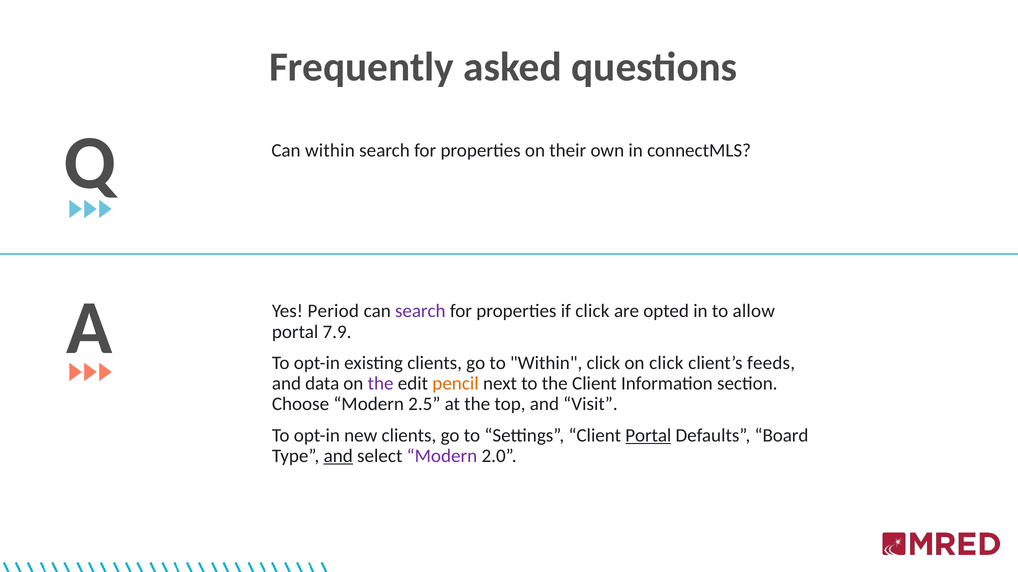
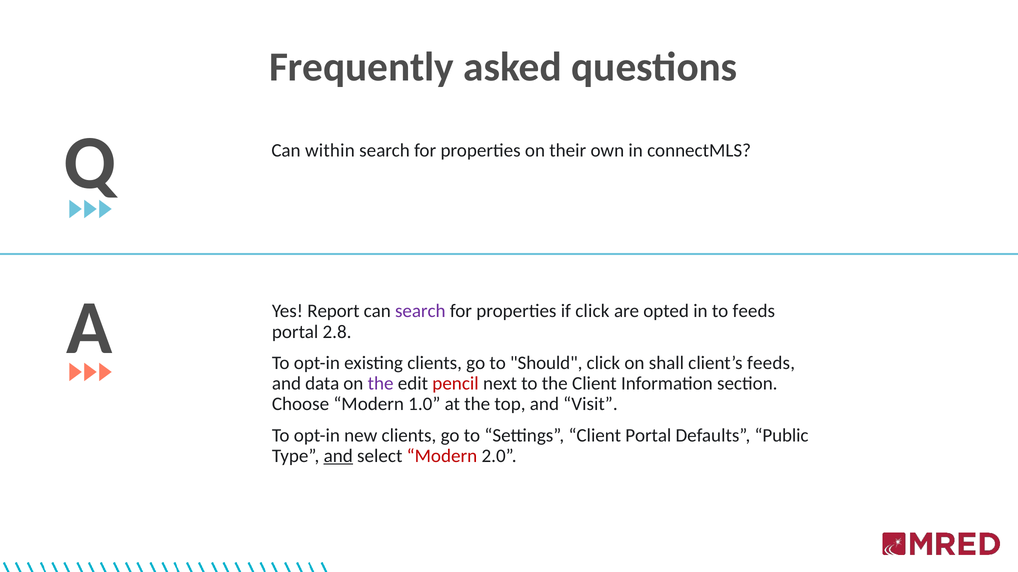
Period: Period -> Report (333, 312)
to allow: allow -> feeds (754, 312)
7.9: 7.9 -> 2.8 (337, 332)
to Within: Within -> Should (546, 363)
on click: click -> shall (666, 363)
pencil colour: orange -> red (456, 384)
2.5: 2.5 -> 1.0 (424, 405)
Portal underline: present -> none (648, 436)
Board: Board -> Public (782, 436)
Modern colour: purple -> red (442, 456)
